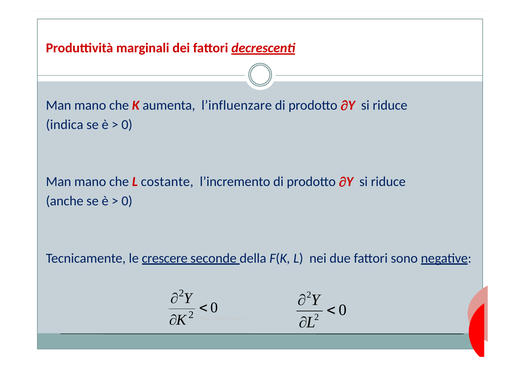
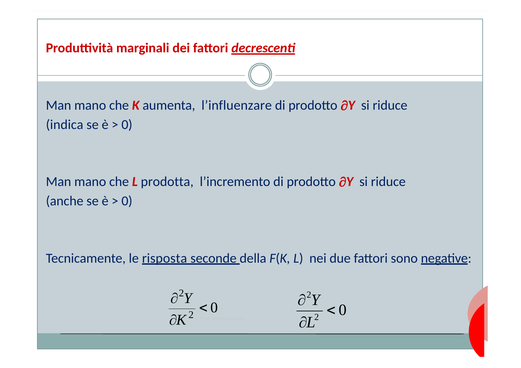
costante: costante -> prodotta (167, 182)
crescere: crescere -> risposta (165, 258)
